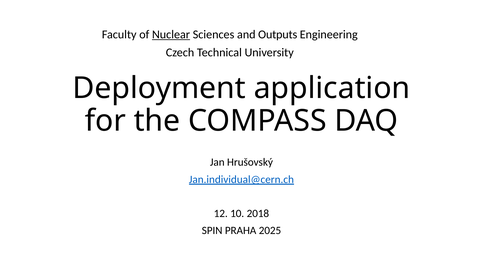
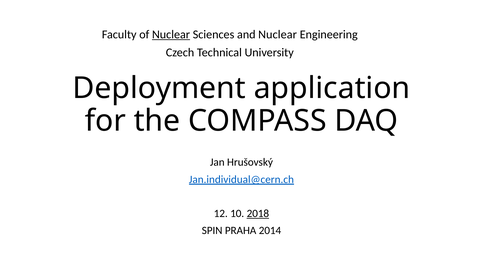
and Outputs: Outputs -> Nuclear (278, 34)
2018 underline: none -> present (258, 213)
2025: 2025 -> 2014 (270, 230)
